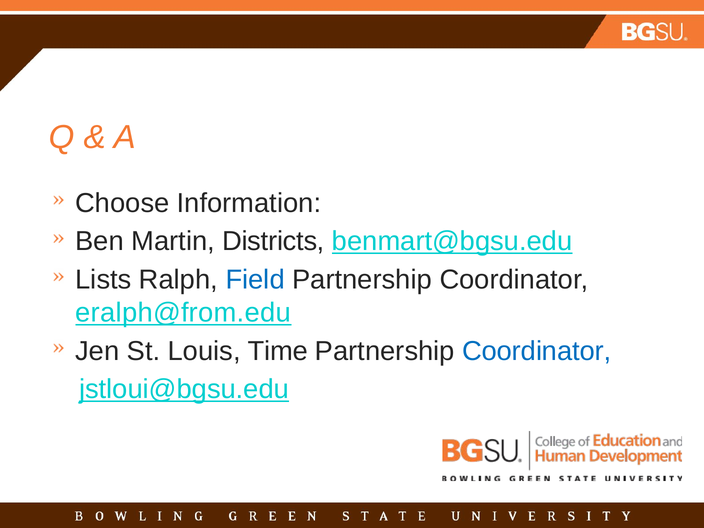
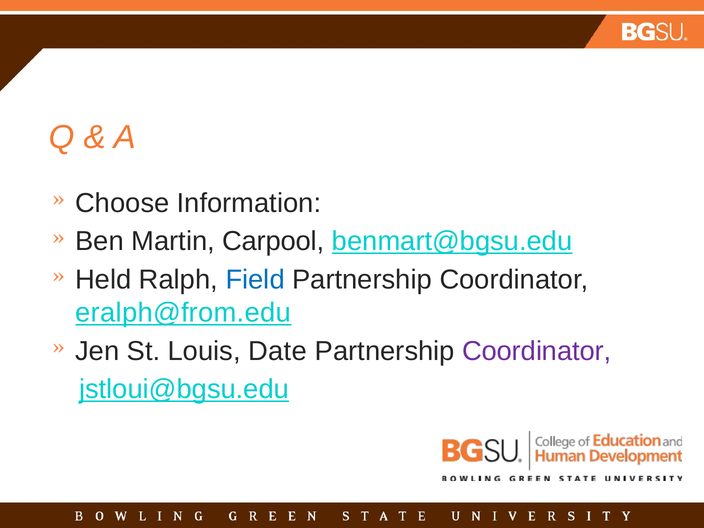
Districts: Districts -> Carpool (273, 241)
Lists: Lists -> Held (103, 280)
Time: Time -> Date (278, 351)
Coordinator colour: blue -> purple (537, 351)
